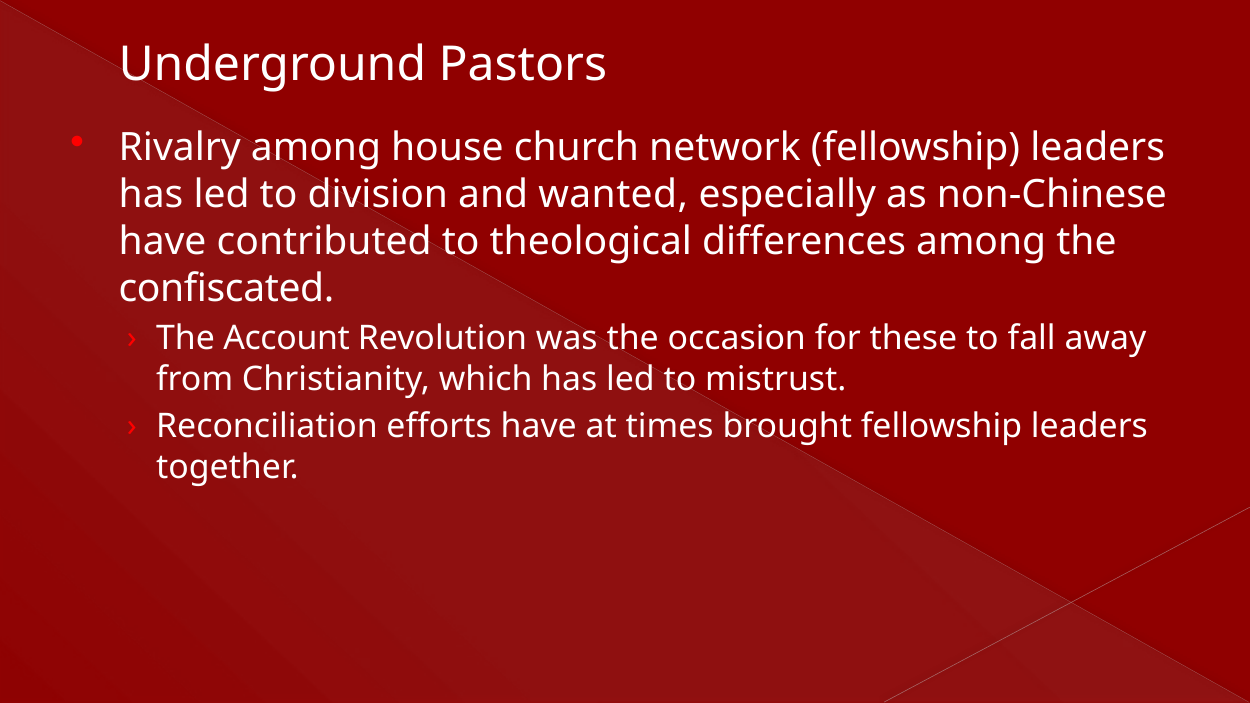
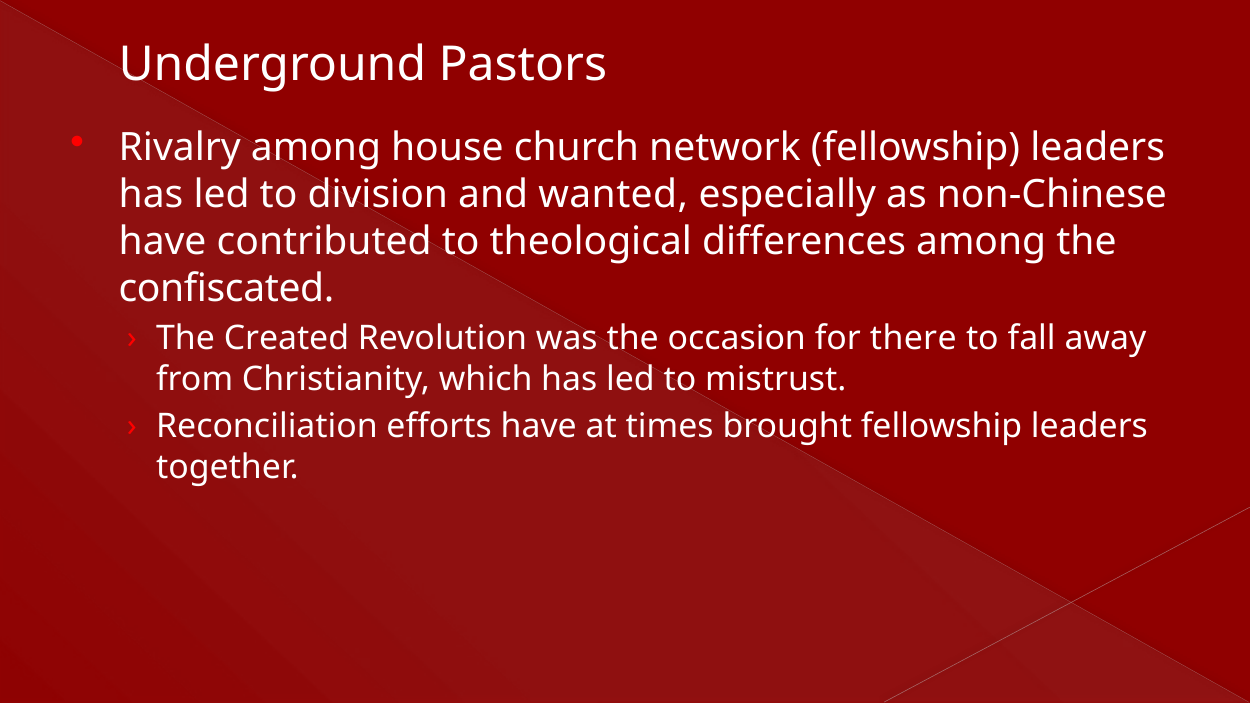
Account: Account -> Created (286, 339)
these: these -> there (913, 339)
